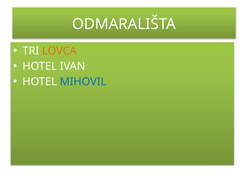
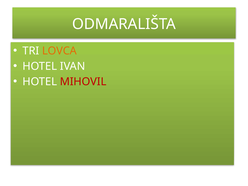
MIHOVIL colour: blue -> red (83, 82)
